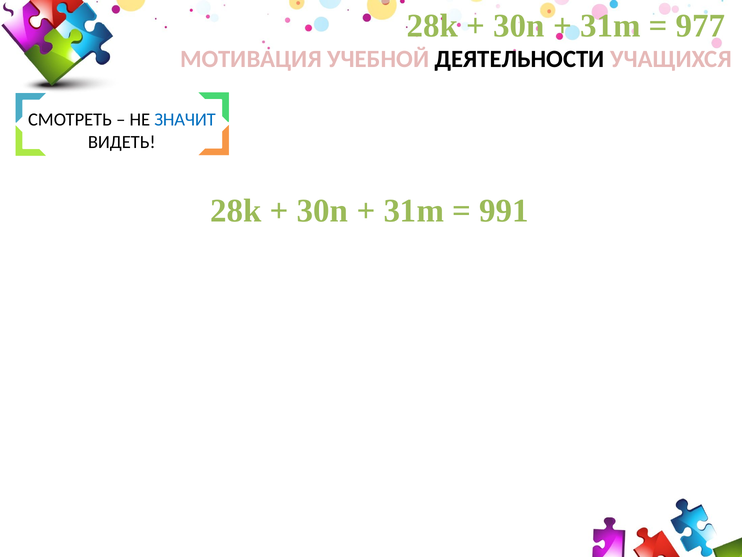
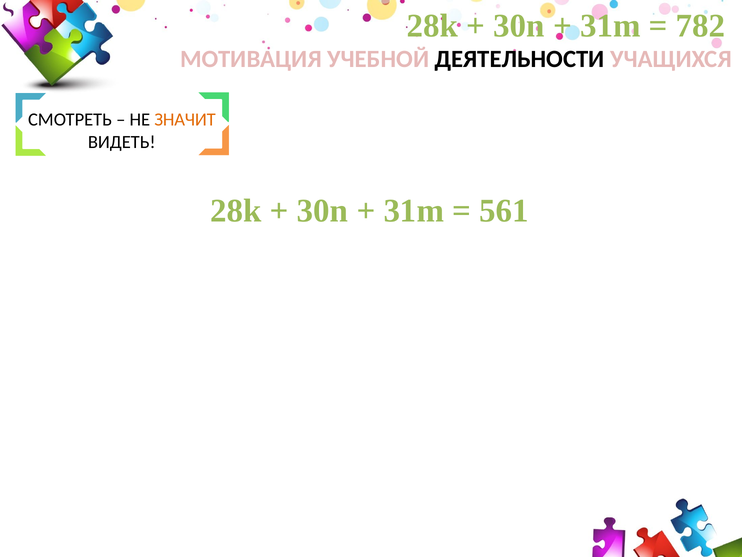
977: 977 -> 782 (701, 26)
ЗНАЧИТ colour: blue -> orange (185, 120)
991: 991 -> 561 (504, 211)
